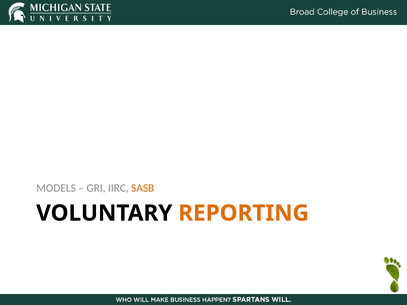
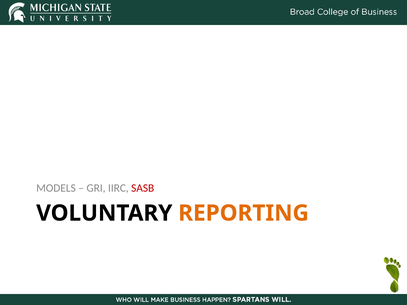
SASB colour: orange -> red (143, 188)
